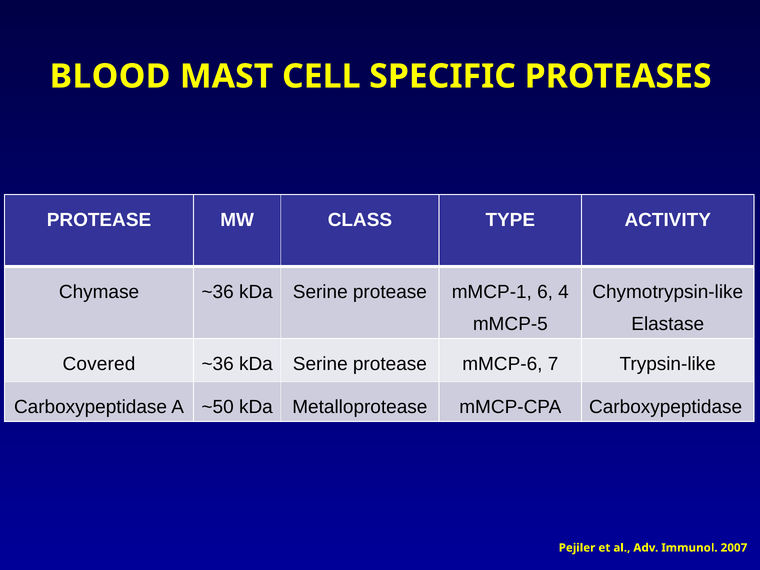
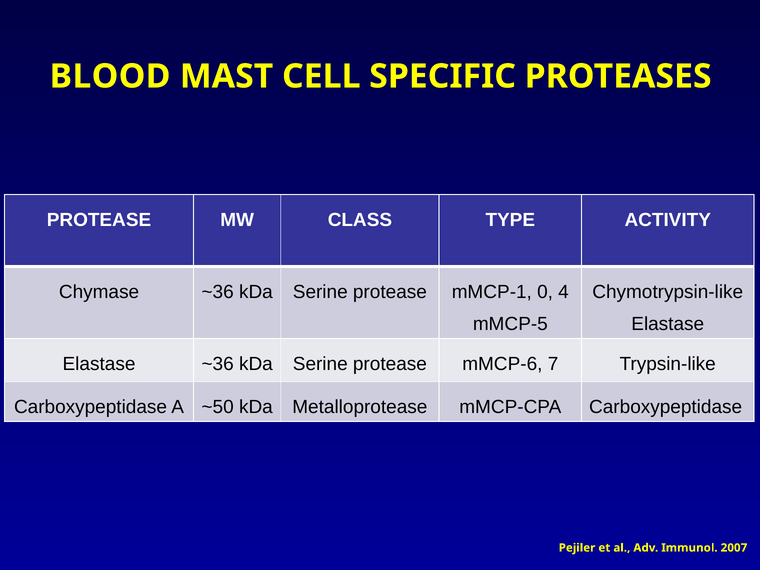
6: 6 -> 0 (545, 292)
Covered: Covered -> Elastase (99, 364)
